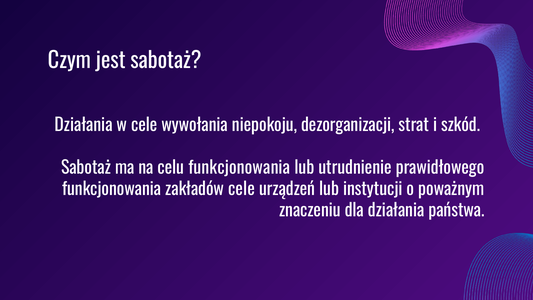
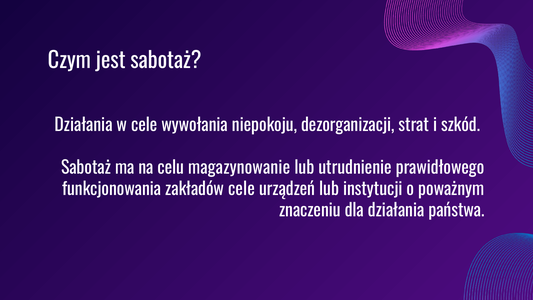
celu funkcjonowania: funkcjonowania -> magazynowanie (239, 168)
